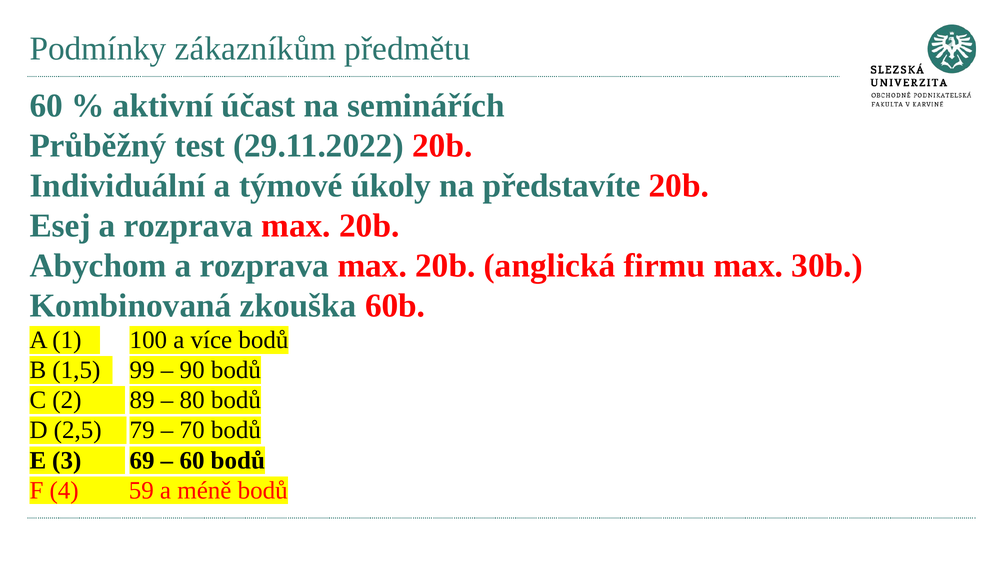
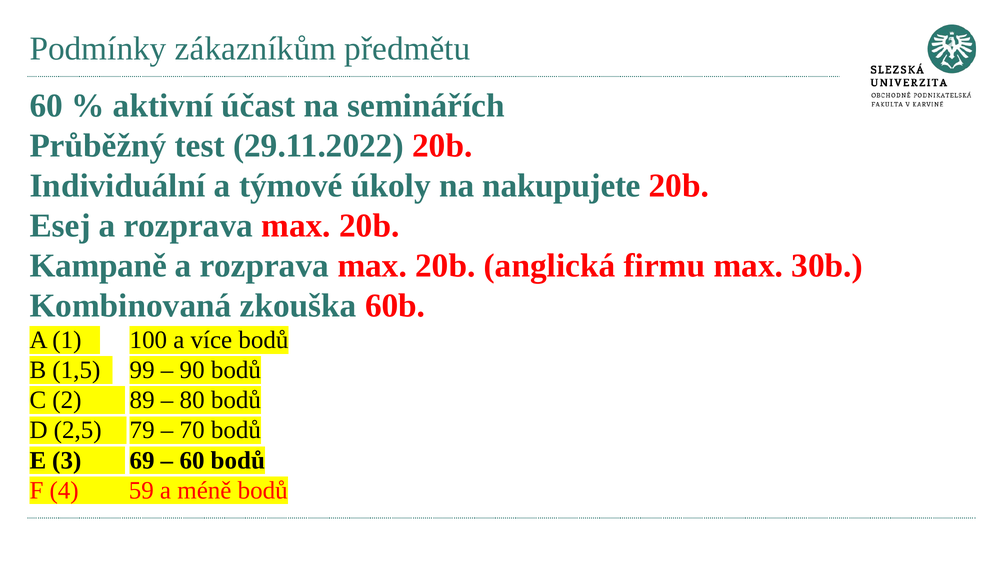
představíte: představíte -> nakupujete (562, 186)
Abychom: Abychom -> Kampaně (98, 266)
